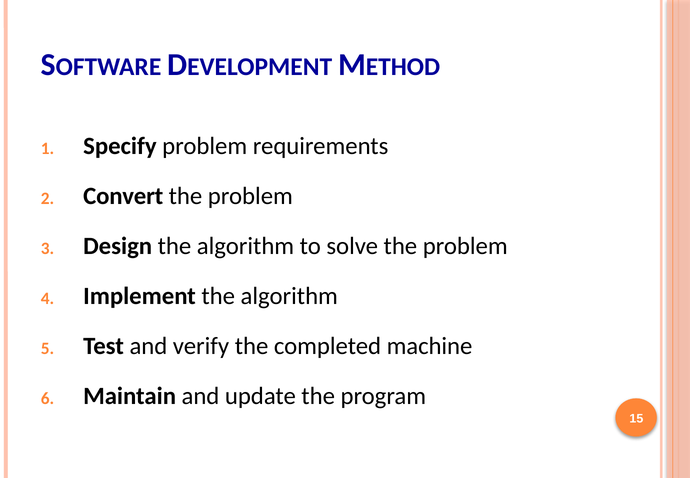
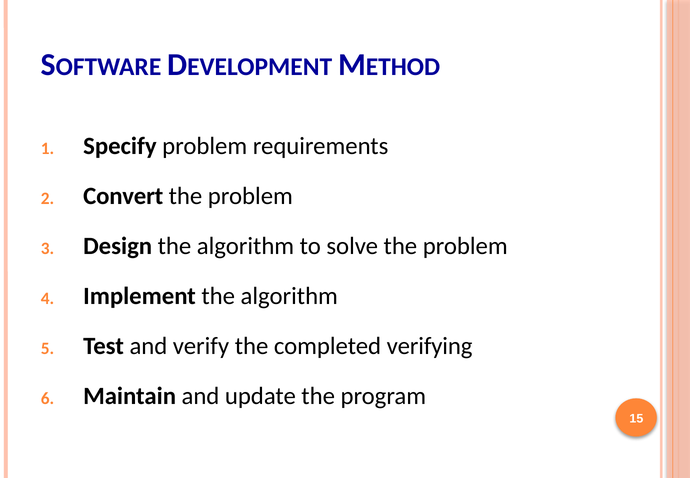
machine: machine -> verifying (430, 346)
